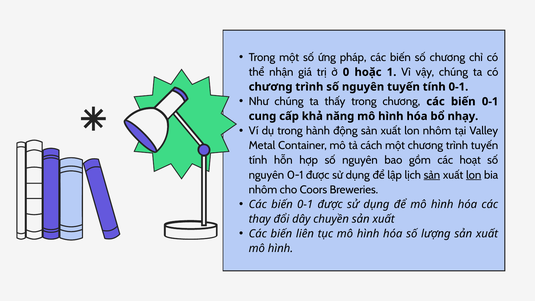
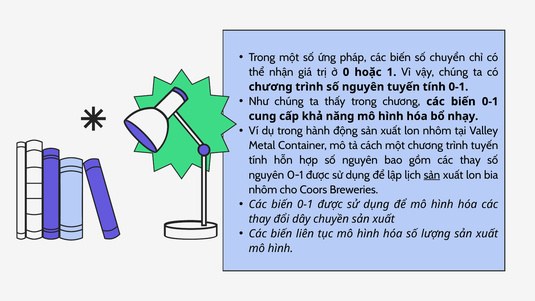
số chương: chương -> chuyển (447, 57)
gồm các hoạt: hoạt -> thay (470, 160)
lon underline: present -> none (474, 175)
